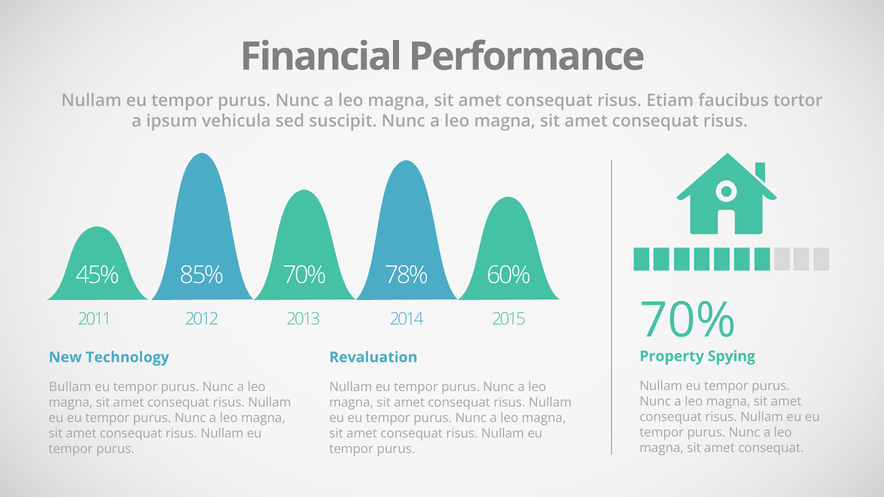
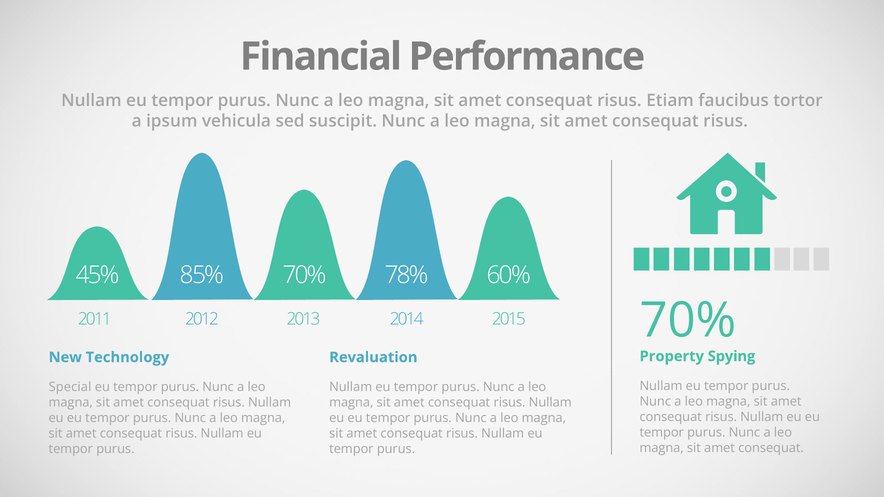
Bullam: Bullam -> Special (70, 387)
